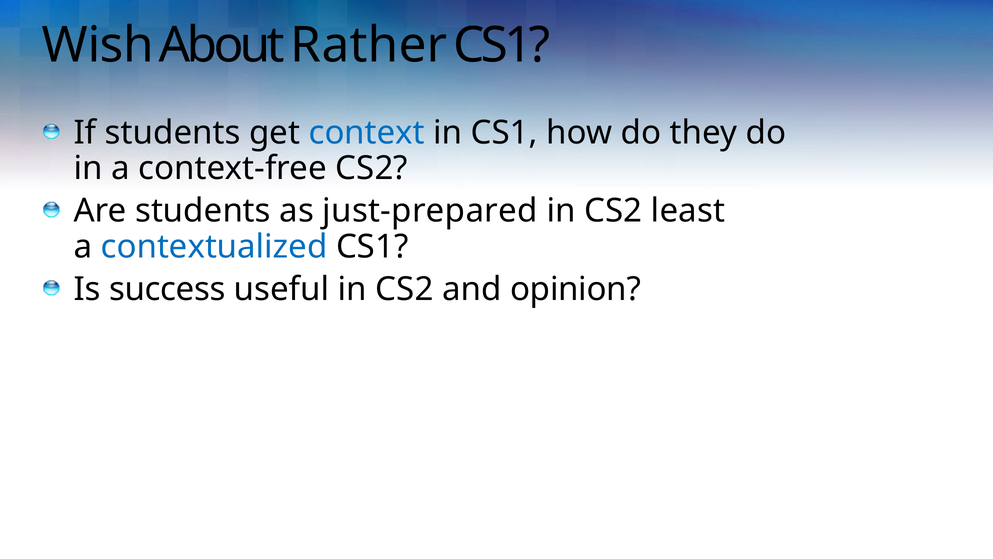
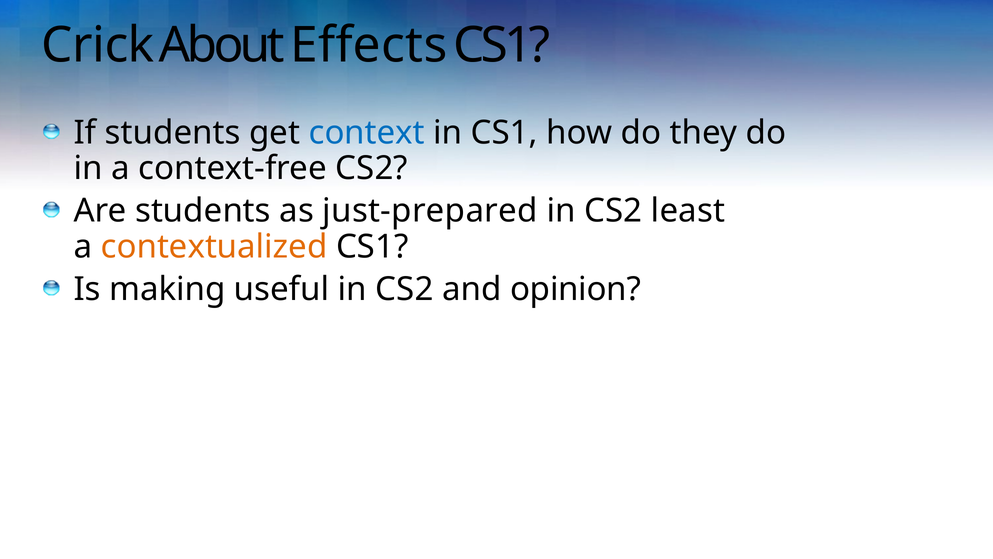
Wish: Wish -> Crick (98, 45)
Rather: Rather -> Effects (369, 45)
contextualized colour: blue -> orange (214, 247)
success: success -> making (167, 289)
